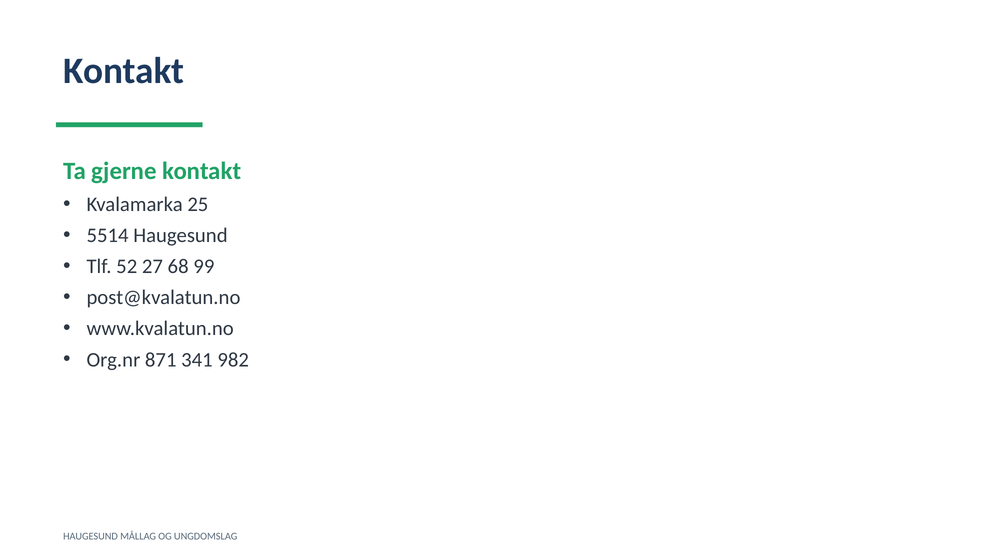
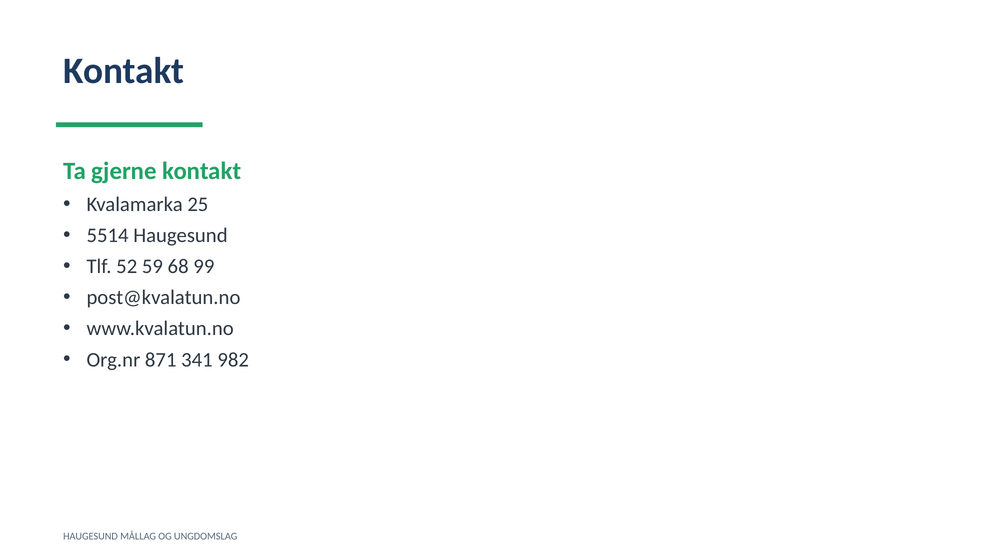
27: 27 -> 59 (152, 267)
